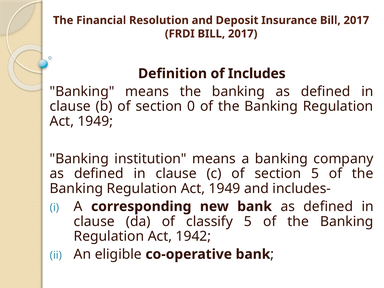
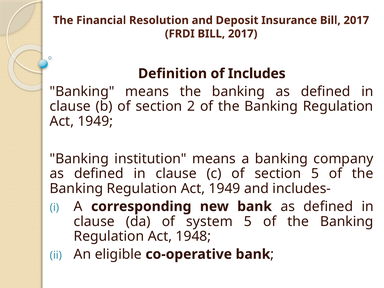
0: 0 -> 2 (191, 106)
classify: classify -> system (209, 221)
1942: 1942 -> 1948 (193, 236)
